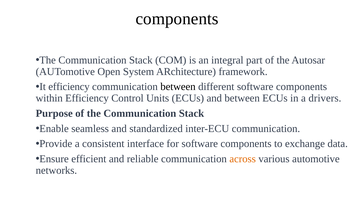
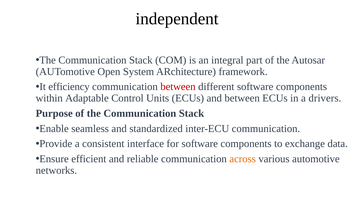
components: components -> independent (177, 19)
between colour: black -> red (178, 87)
within Efficiency: Efficiency -> Adaptable (87, 98)
